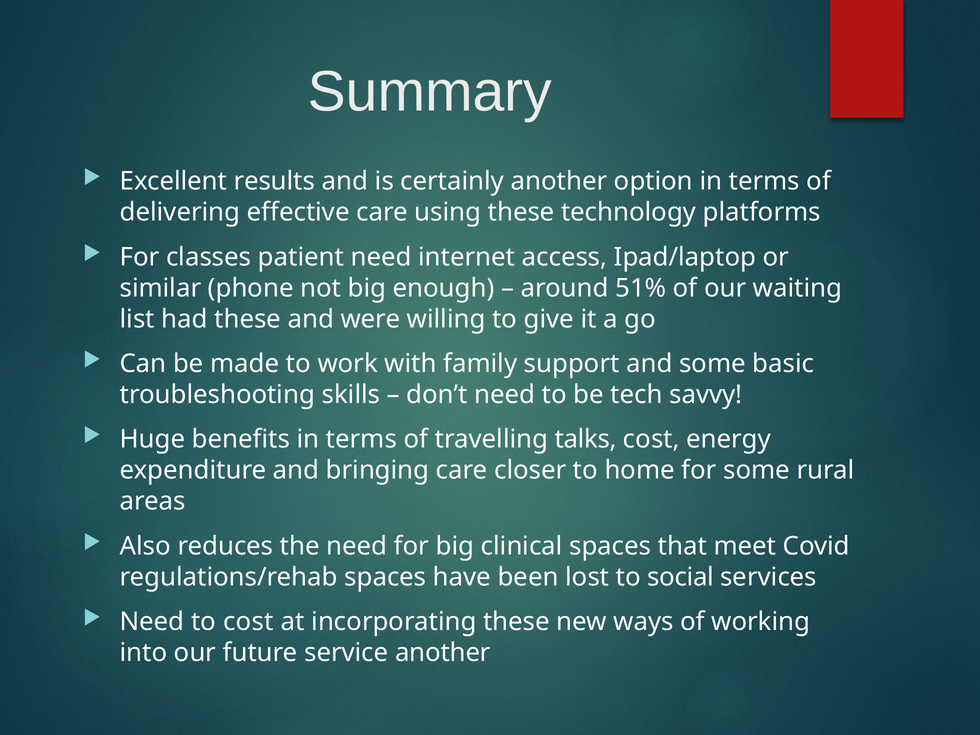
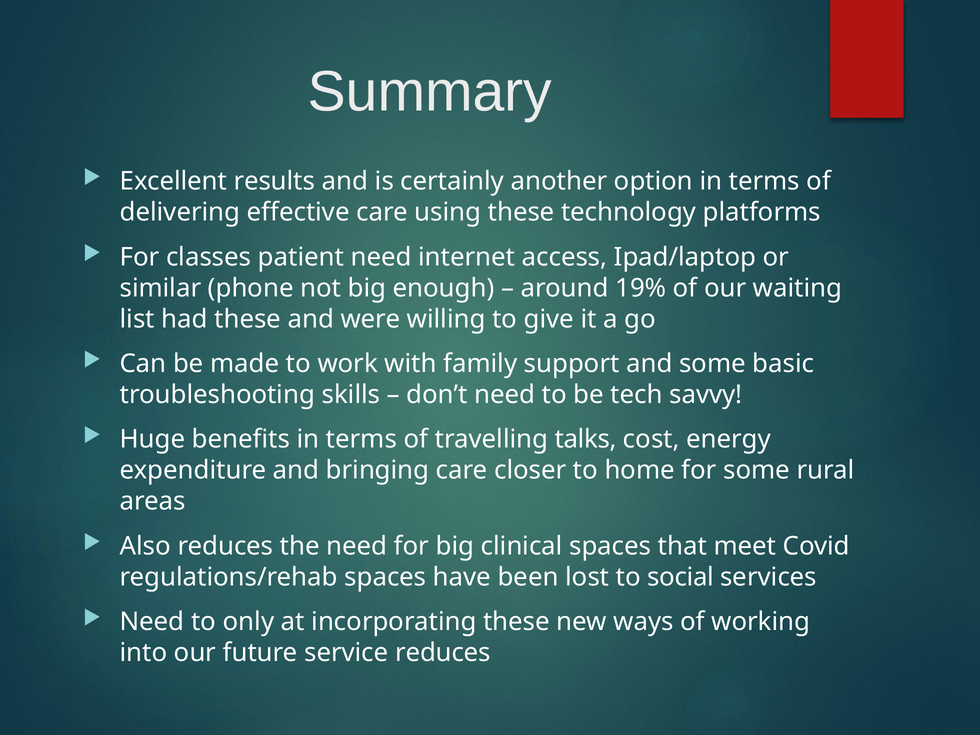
51%: 51% -> 19% (641, 288)
to cost: cost -> only (248, 622)
service another: another -> reduces (443, 653)
